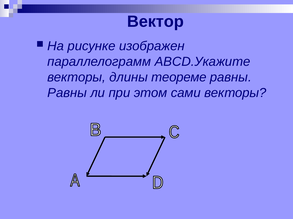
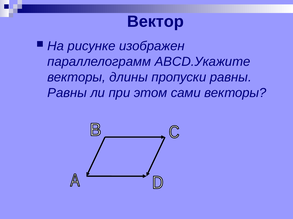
теореме: теореме -> пропуски (179, 78)
